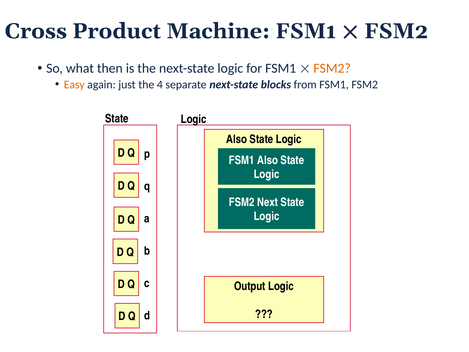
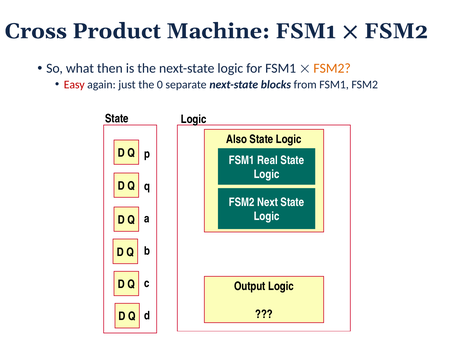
Easy colour: orange -> red (74, 85)
4: 4 -> 0 (160, 85)
FSM1 Also: Also -> Real (268, 160)
